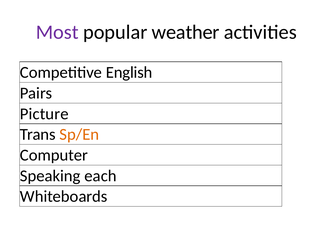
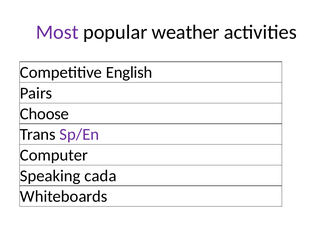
Picture: Picture -> Choose (44, 114)
Sp/En colour: orange -> purple (79, 135)
each: each -> cada (100, 176)
